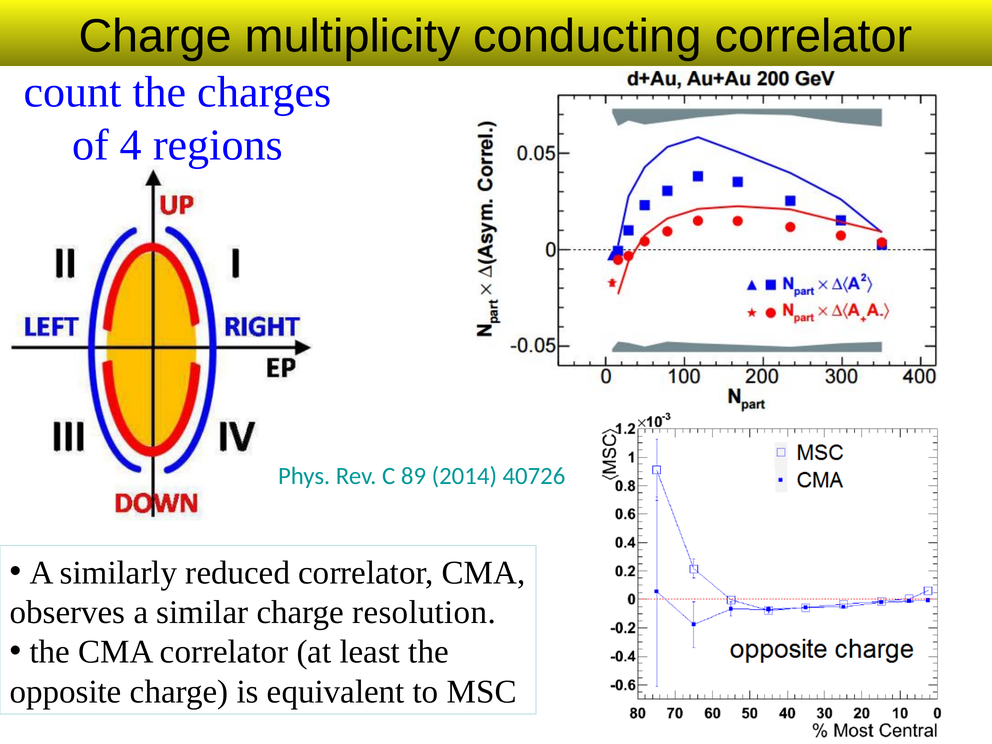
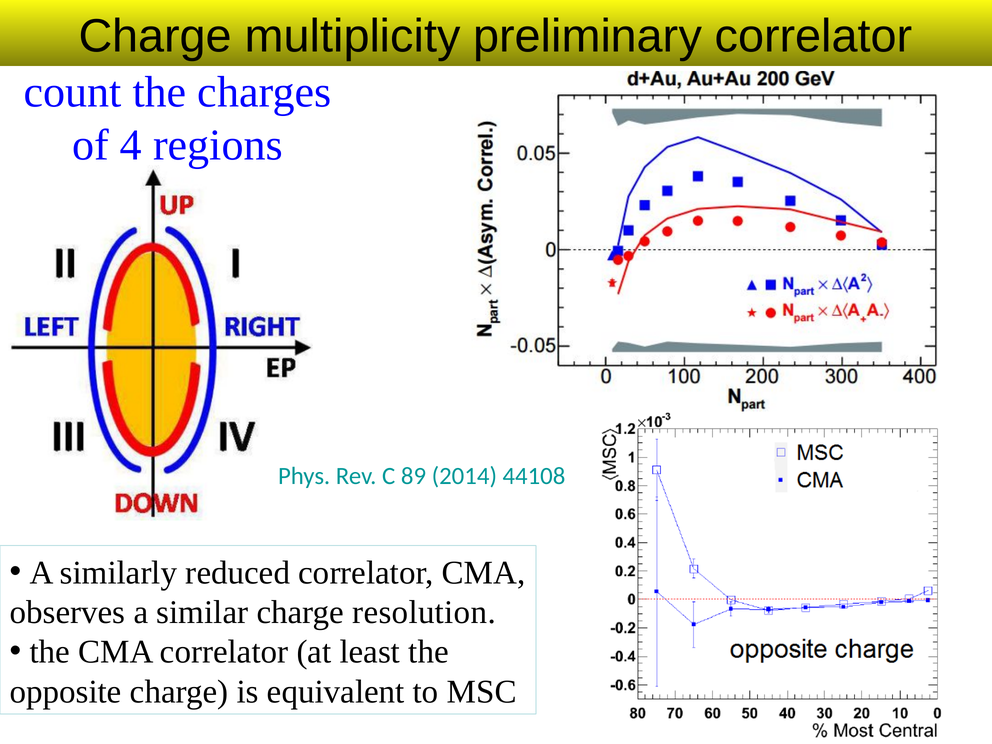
conducting: conducting -> preliminary (588, 36)
40726: 40726 -> 44108 (534, 476)
